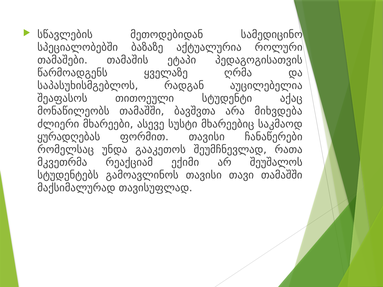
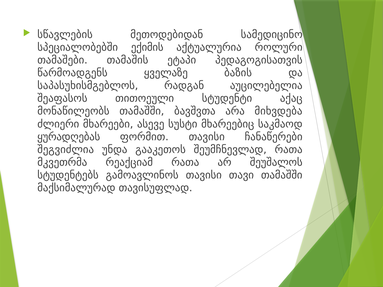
ბაზაზე: ბაზაზე -> ექიმის (147, 47)
ღრმა: ღრმა -> ბაზის (238, 73)
რომელსაც: რომელსაც -> შეგვიძლია (66, 150)
რეაქციამ ექიმი: ექიმი -> რათა (185, 162)
